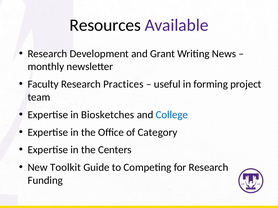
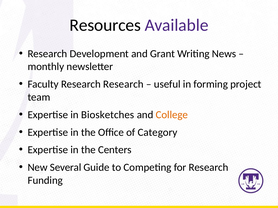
Research Practices: Practices -> Research (123, 84)
College colour: blue -> orange (172, 115)
Toolkit: Toolkit -> Several (66, 168)
